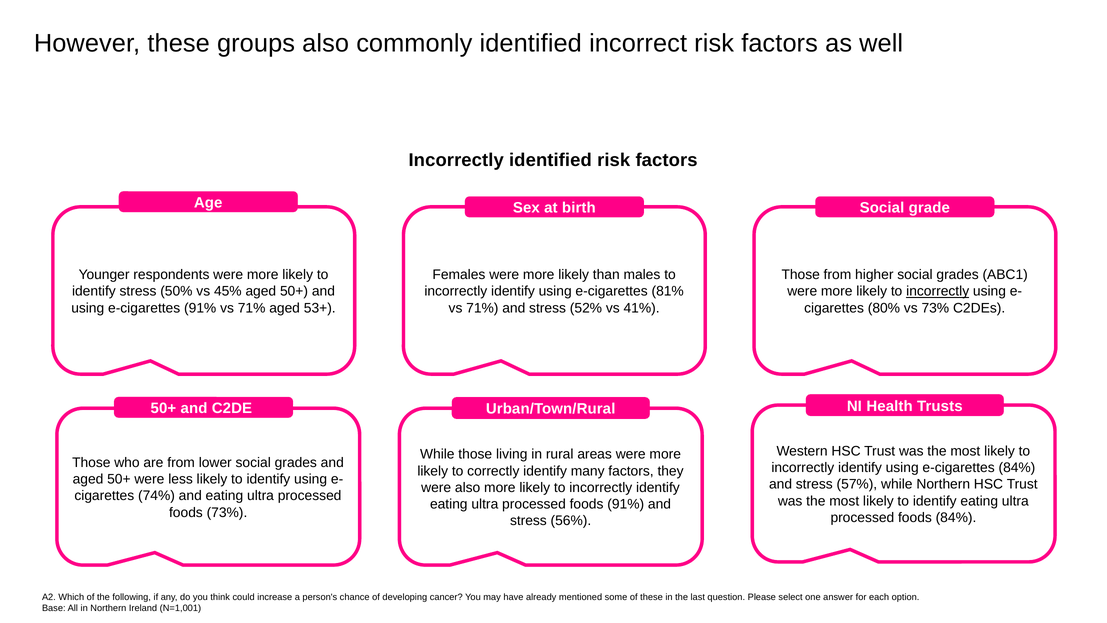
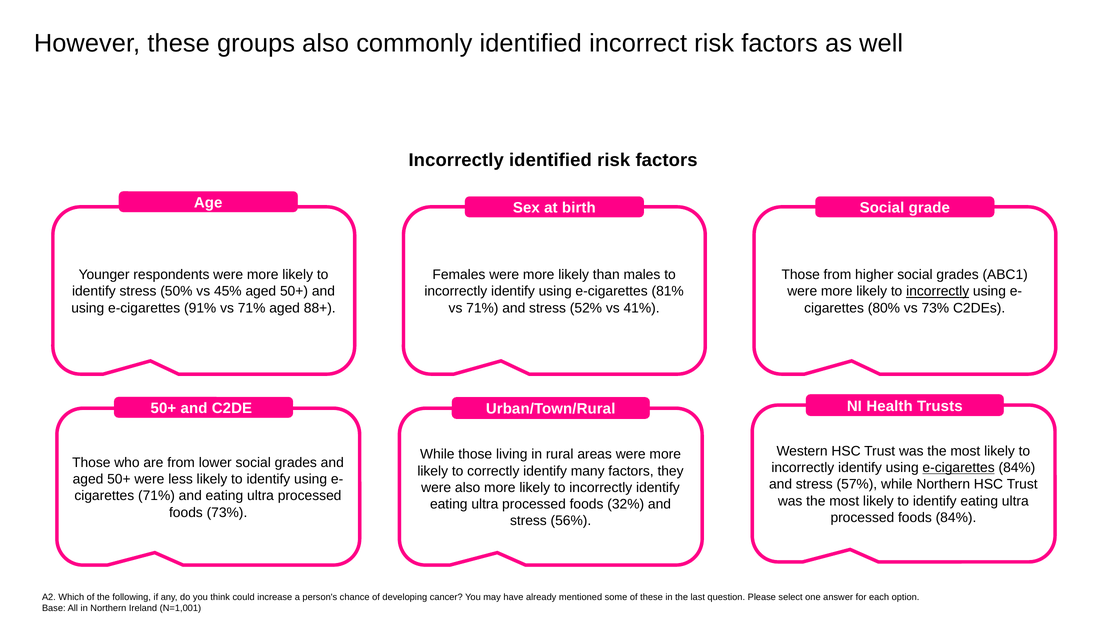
53+: 53+ -> 88+ (320, 308)
e-cigarettes underline: none -> present (959, 468)
74%: 74% -> 71% (156, 496)
foods 91%: 91% -> 32% (626, 504)
